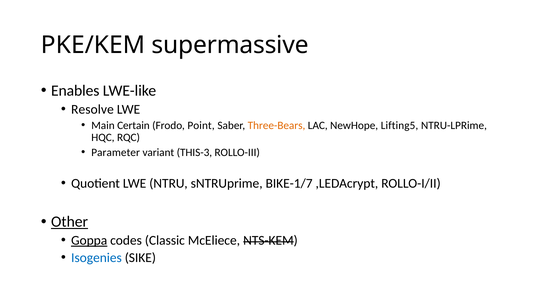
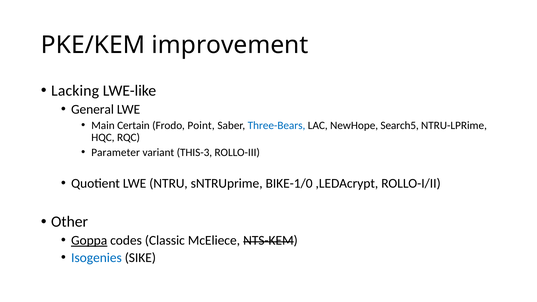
supermassive: supermassive -> improvement (230, 45)
Enables: Enables -> Lacking (75, 91)
Resolve: Resolve -> General (93, 109)
Three-Bears colour: orange -> blue (277, 125)
Lifting5: Lifting5 -> Search5 (400, 125)
BIKE-1/7: BIKE-1/7 -> BIKE-1/0 (289, 183)
Other underline: present -> none (70, 222)
